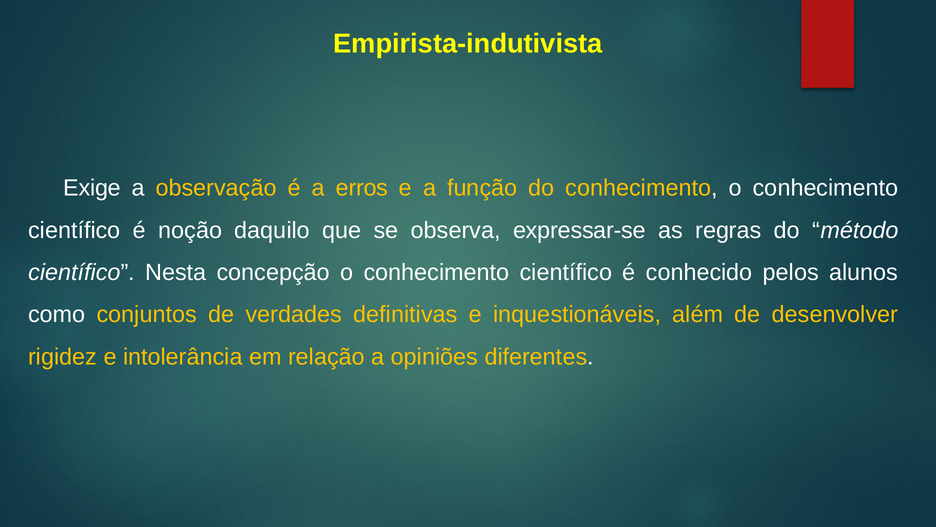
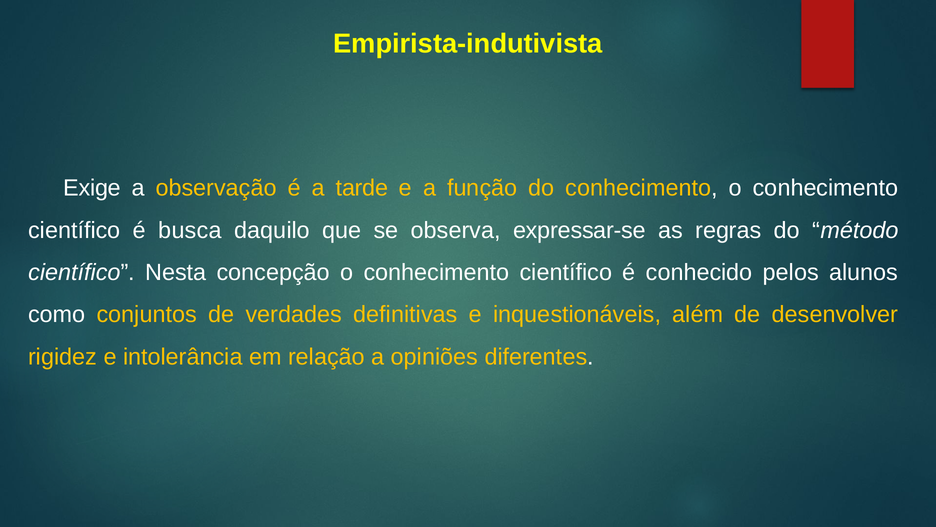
erros: erros -> tarde (362, 188)
noção: noção -> busca (190, 230)
